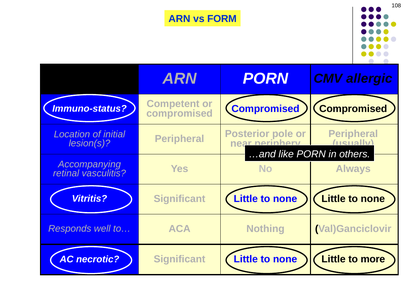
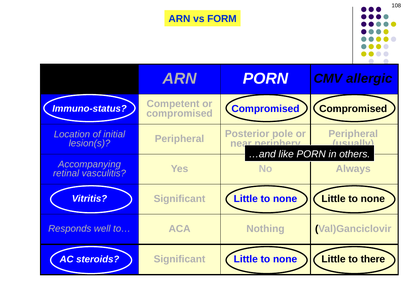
necrotic: necrotic -> steroids (98, 259)
more: more -> there (373, 259)
